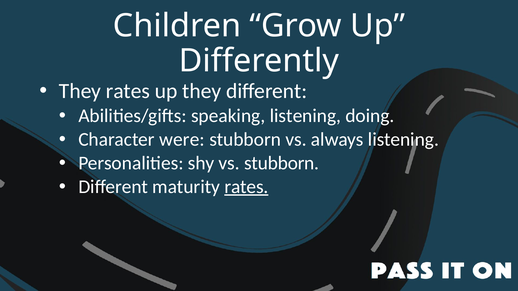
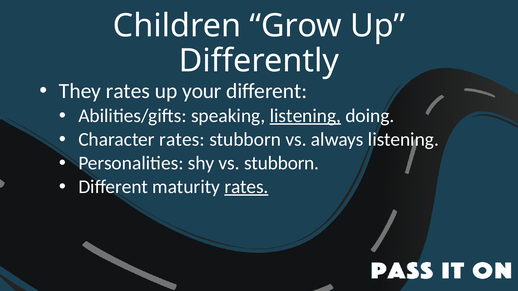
up they: they -> your (202, 91)
listening underline: none -> present (305, 116)
Character were: were -> rates (182, 140)
